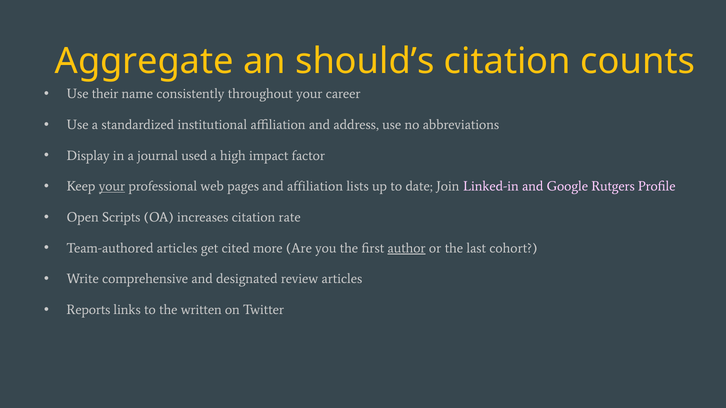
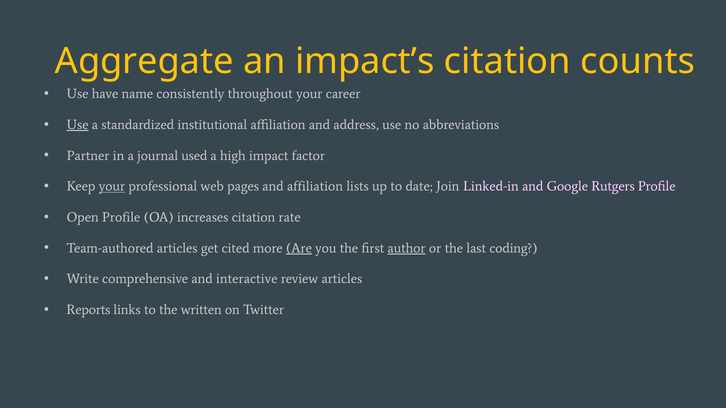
should’s: should’s -> impact’s (365, 61)
their: their -> have (105, 94)
Use underline: none -> present (78, 125)
Display: Display -> Partner (88, 156)
Open Scripts: Scripts -> Profile (121, 217)
Are underline: none -> present (299, 248)
cohort: cohort -> coding (513, 248)
designated: designated -> interactive (247, 279)
